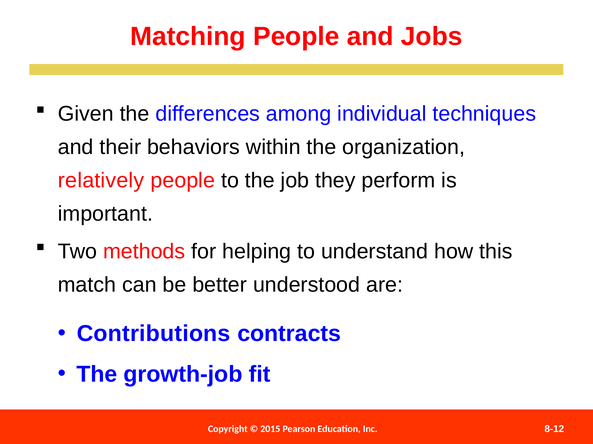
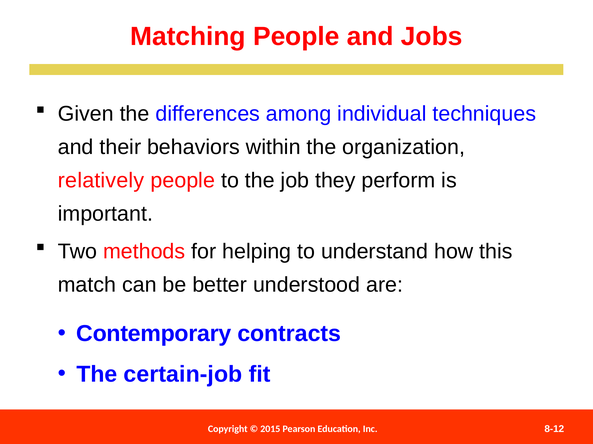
Contributions: Contributions -> Contemporary (154, 334)
growth-job: growth-job -> certain-job (183, 375)
